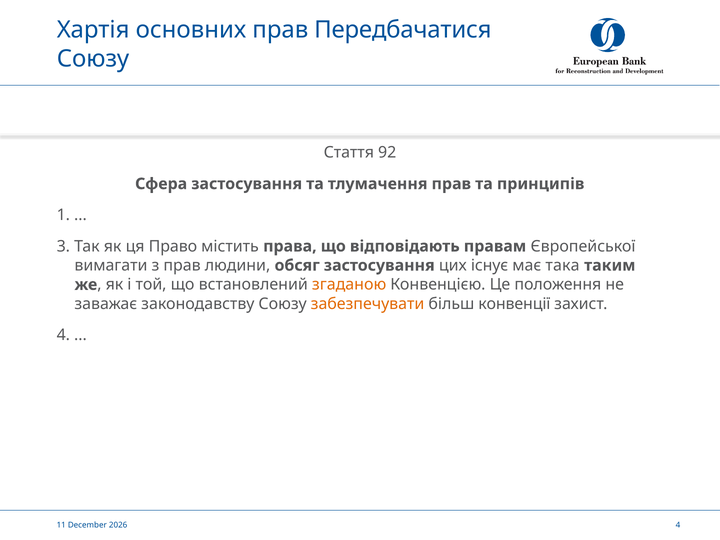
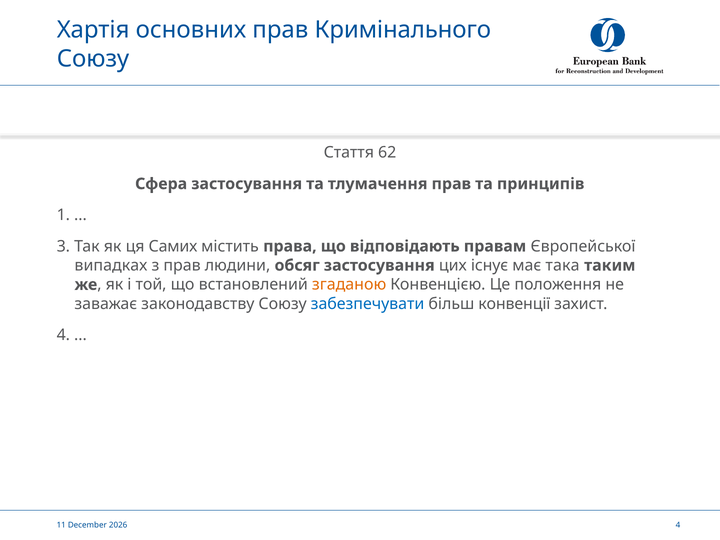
Передбачатися: Передбачатися -> Кримінального (403, 30)
92: 92 -> 62 (387, 153)
Право: Право -> Самих (173, 246)
вимагати: вимагати -> випадках (111, 265)
забезпечувати colour: orange -> blue (368, 304)
